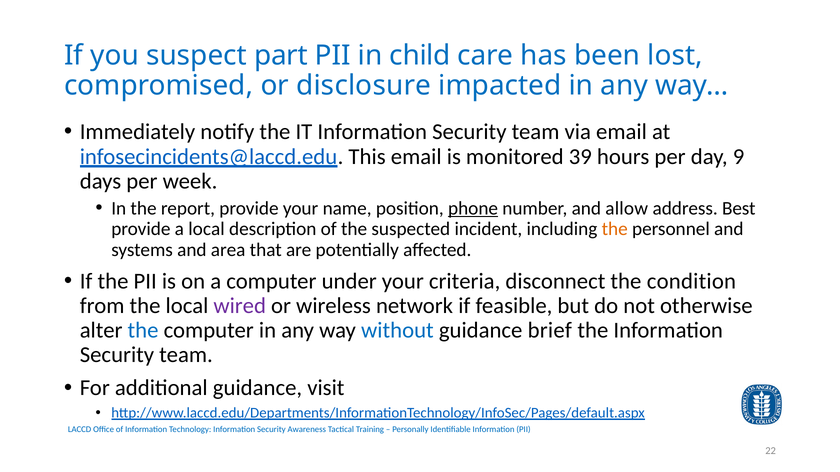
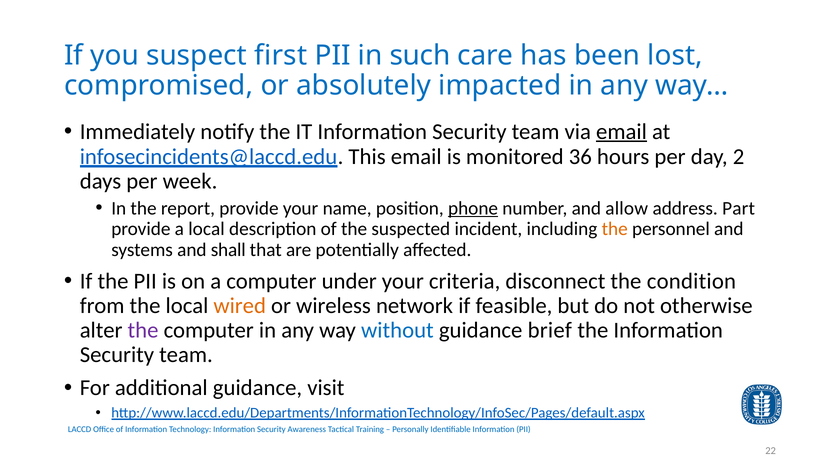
part: part -> first (281, 55)
child: child -> such (420, 55)
disclosure: disclosure -> absolutely (364, 86)
email underline: none -> present (621, 132)
39: 39 -> 36 (580, 157)
9: 9 -> 2 (739, 157)
Best: Best -> Part (739, 208)
area: area -> shall (228, 250)
wired colour: purple -> orange (240, 306)
the colour: blue -> purple (143, 331)
